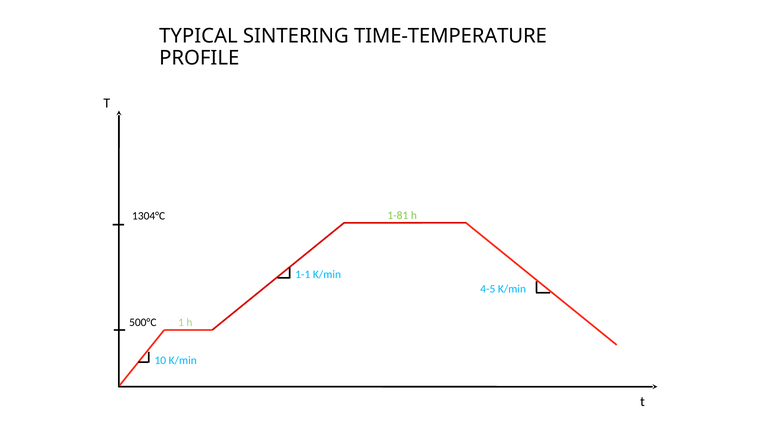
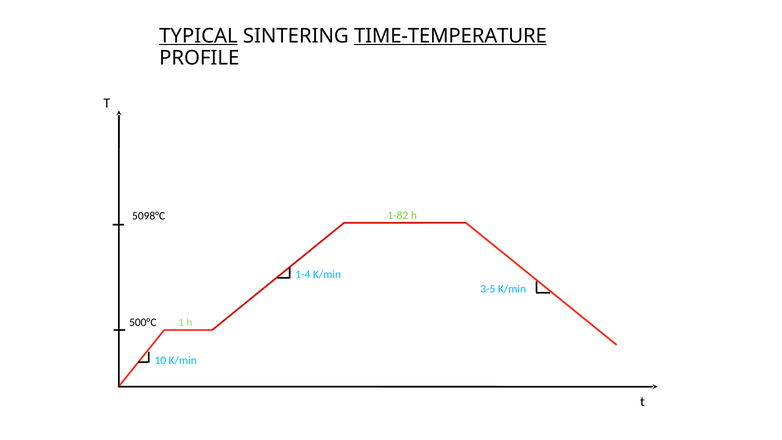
TYPICAL underline: none -> present (198, 36)
TIME-TEMPERATURE underline: none -> present (450, 36)
1-81: 1-81 -> 1-82 (398, 215)
1304°C: 1304°C -> 5098°C (149, 216)
1-1: 1-1 -> 1-4 (303, 274)
4-5: 4-5 -> 3-5 (488, 289)
